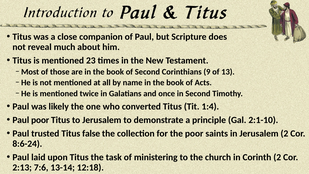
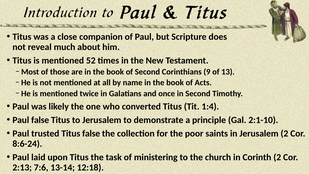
23: 23 -> 52 (91, 60)
Paul poor: poor -> false (40, 120)
